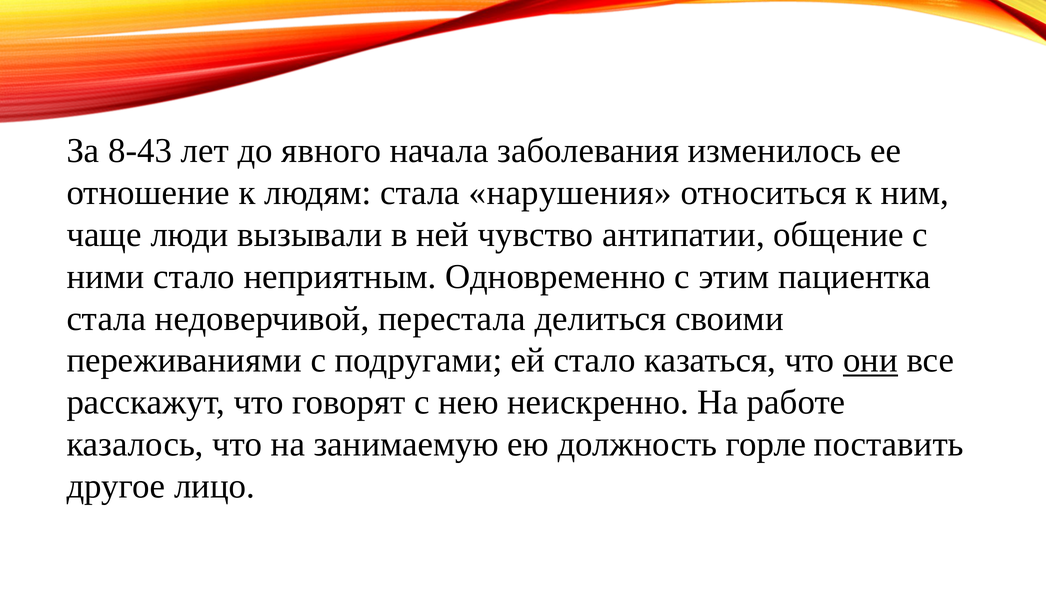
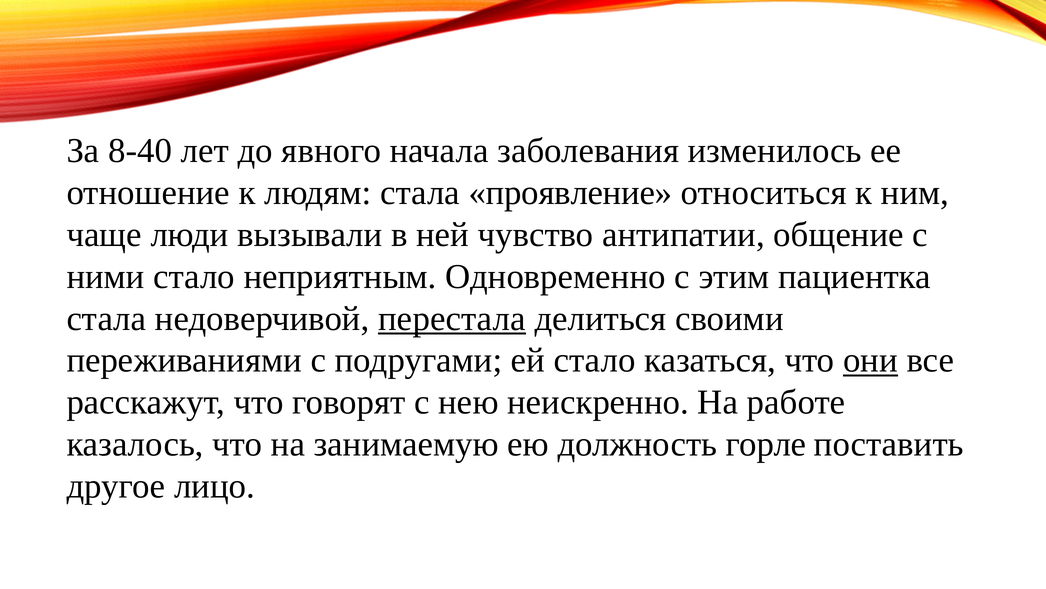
8-43: 8-43 -> 8-40 (140, 151)
нарушения: нарушения -> проявление (570, 193)
перестала underline: none -> present (452, 318)
